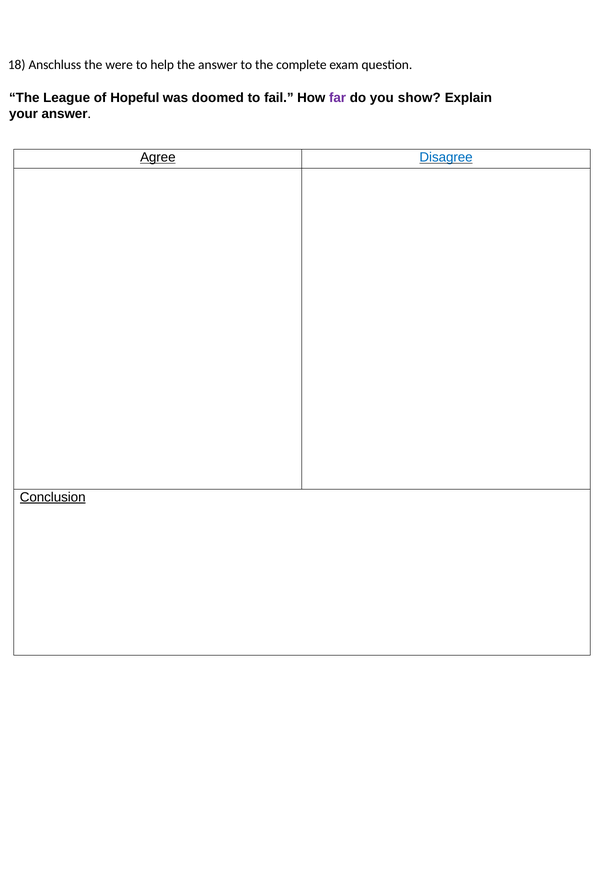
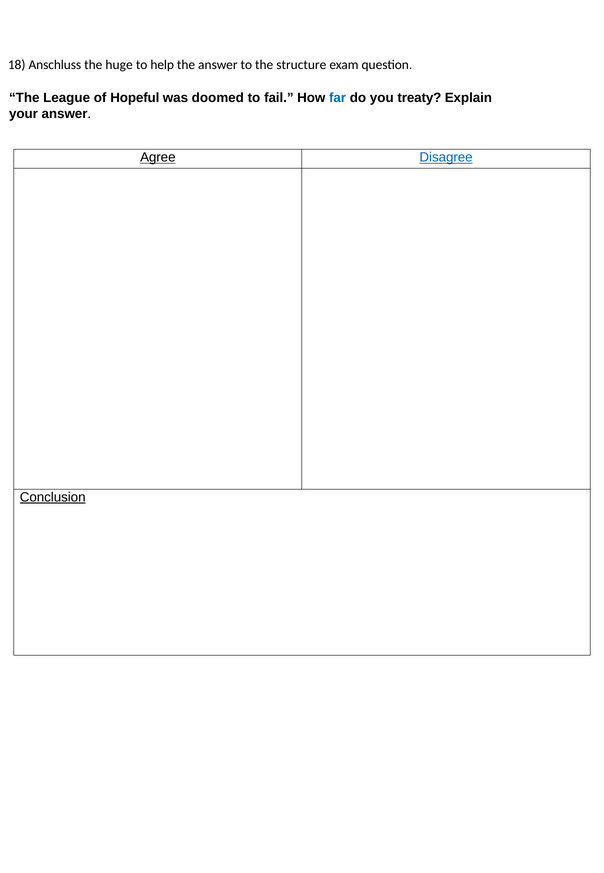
were: were -> huge (119, 65)
complete: complete -> structure (301, 65)
far colour: purple -> blue (338, 98)
show: show -> treaty (419, 98)
